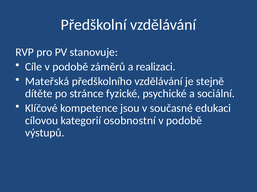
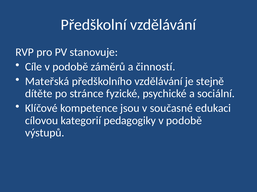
realizaci: realizaci -> činností (156, 67)
osobnostní: osobnostní -> pedagogiky (130, 121)
